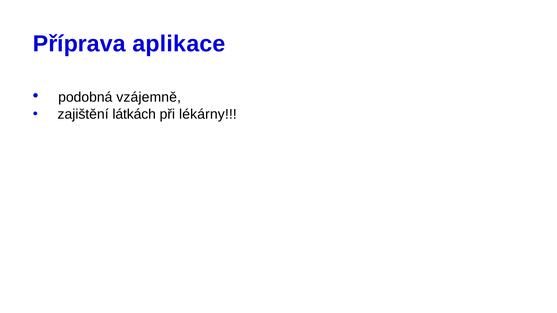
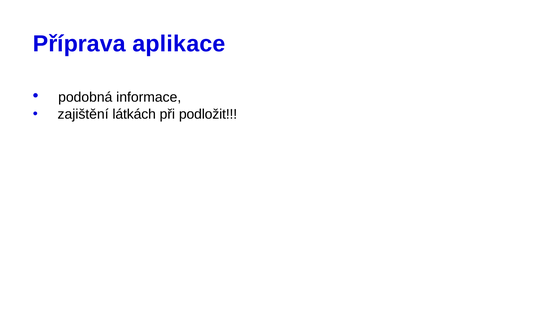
vzájemně: vzájemně -> informace (149, 97)
lékárny: lékárny -> podložit (208, 114)
